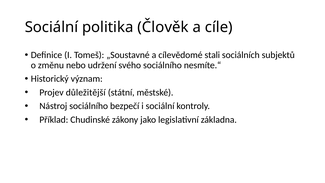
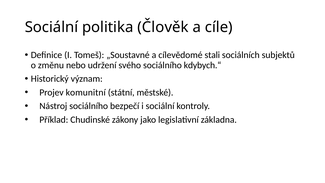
nesmíte.“: nesmíte.“ -> kdybych.“ (203, 65)
důležitější: důležitější -> komunitní (86, 92)
